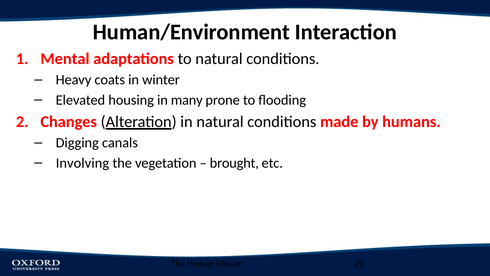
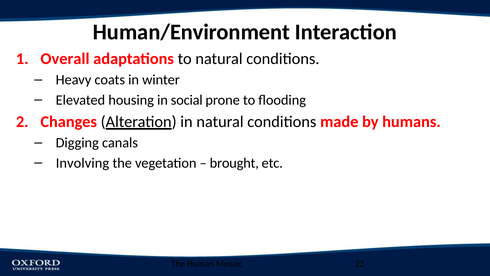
Mental: Mental -> Overall (65, 59)
many: many -> social (187, 100)
